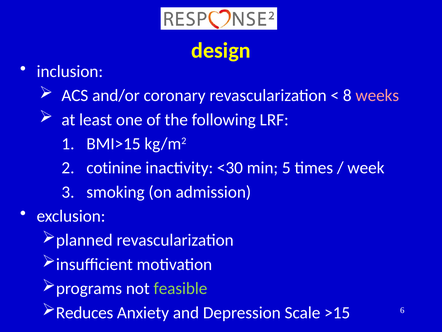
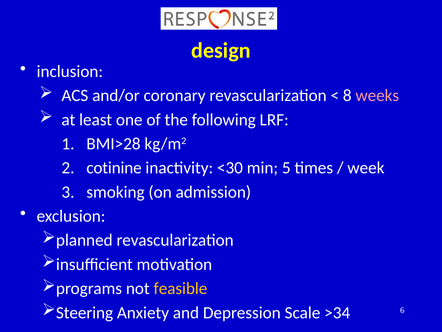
BMI>15: BMI>15 -> BMI>28 (113, 144)
feasible colour: light green -> yellow (180, 288)
Reduces: Reduces -> Steering (85, 312)
>15: >15 -> >34 (337, 312)
